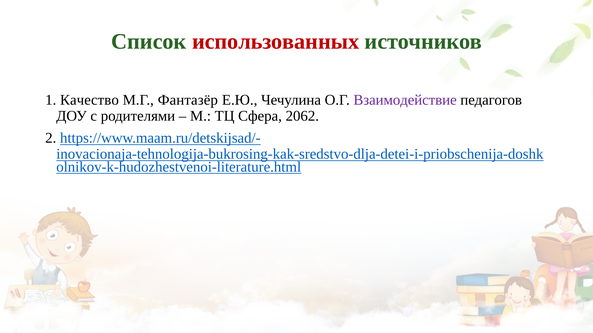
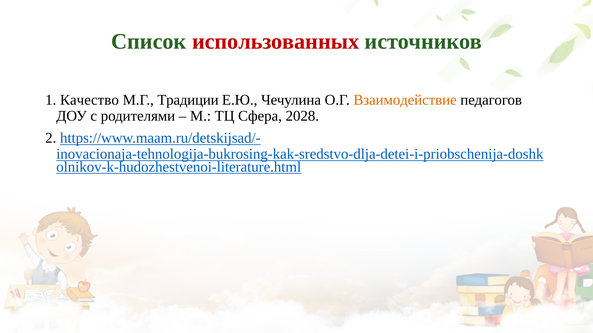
Фантазёр: Фантазёр -> Традиции (188, 100)
Взаимодействие colour: purple -> orange (405, 100)
2062: 2062 -> 2028 (302, 116)
